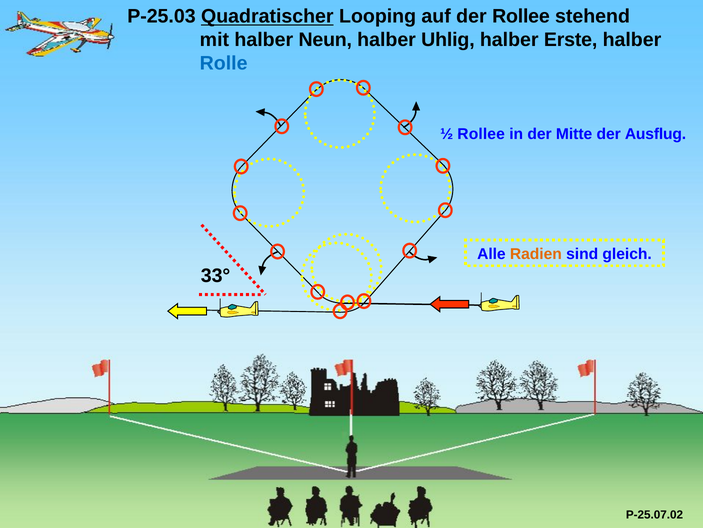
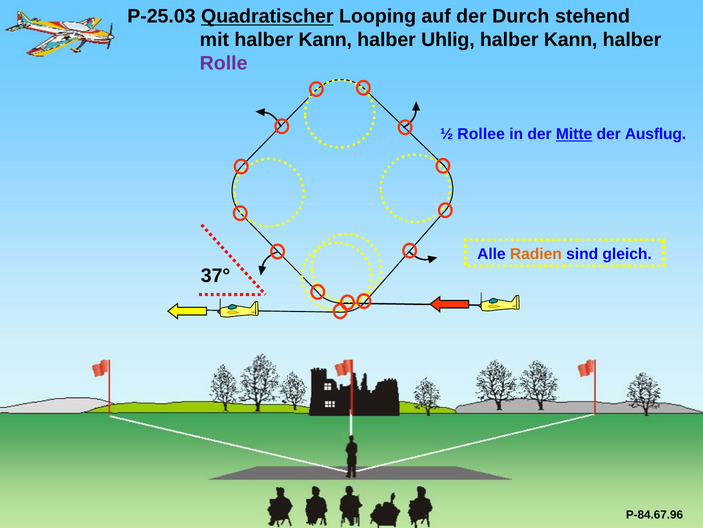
der Rollee: Rollee -> Durch (521, 16)
mit halber Neun: Neun -> Kann (325, 40)
Erste: Erste -> Kann (571, 40)
Rolle colour: blue -> purple (224, 63)
Mitte underline: none -> present (574, 134)
33°: 33° -> 37° (216, 275)
P-25.07.02: P-25.07.02 -> P-84.67.96 (655, 514)
